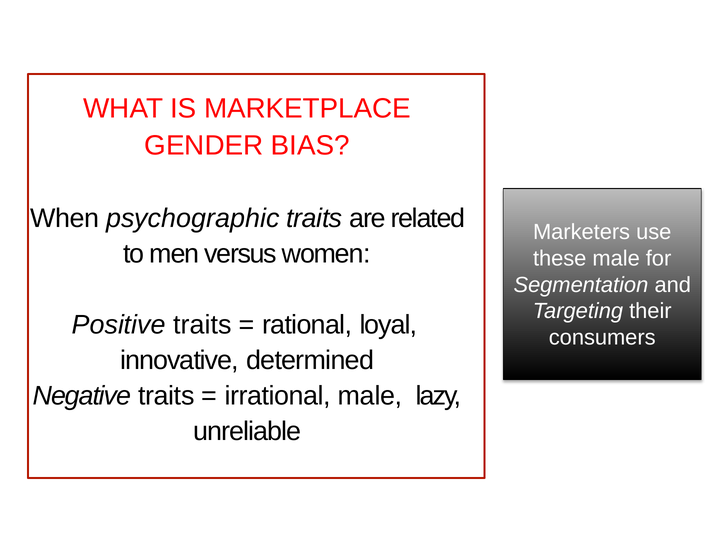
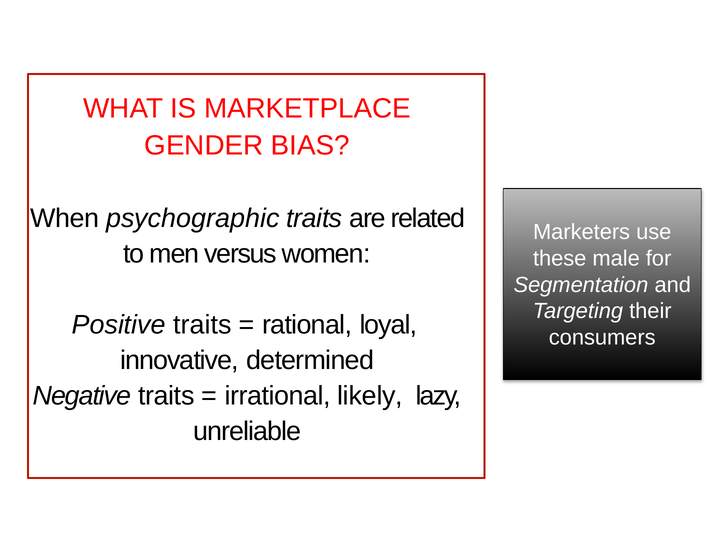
irrational male: male -> likely (370, 396)
